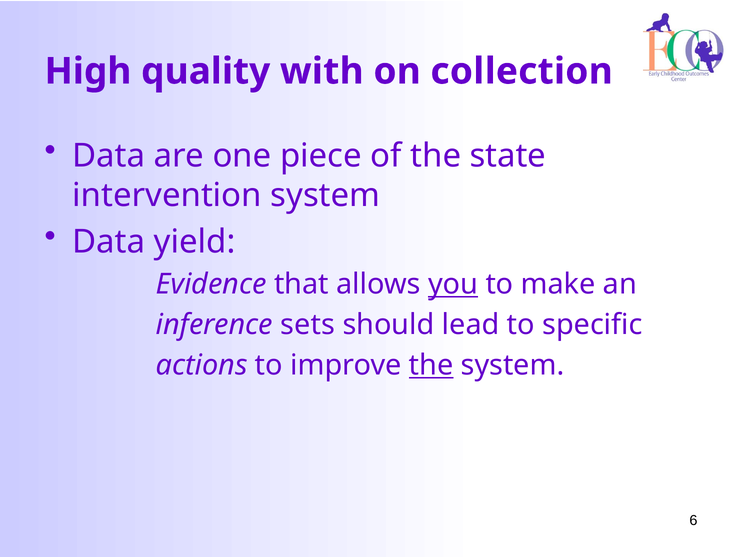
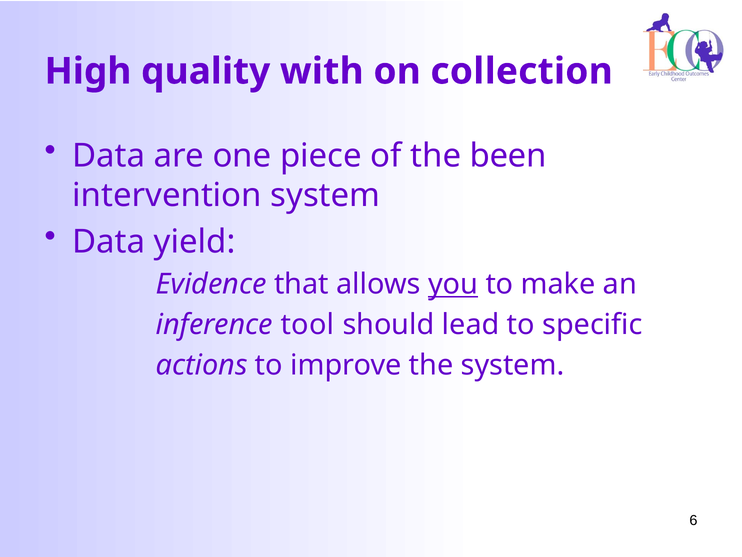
state: state -> been (508, 156)
sets: sets -> tool (307, 324)
the underline: present -> none (431, 365)
